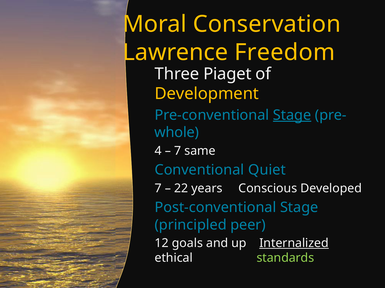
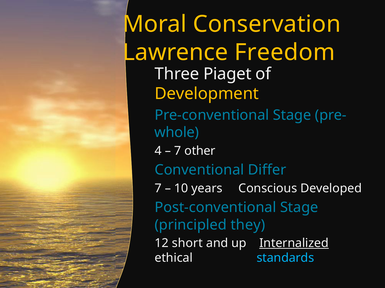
Stage underline: present -> none (292, 115)
same: same -> other (200, 151)
Quiet: Quiet -> Differ (267, 170)
22: 22 -> 10 (181, 189)
peer: peer -> they (248, 225)
goals: goals -> short (187, 244)
standards colour: light green -> light blue (285, 259)
